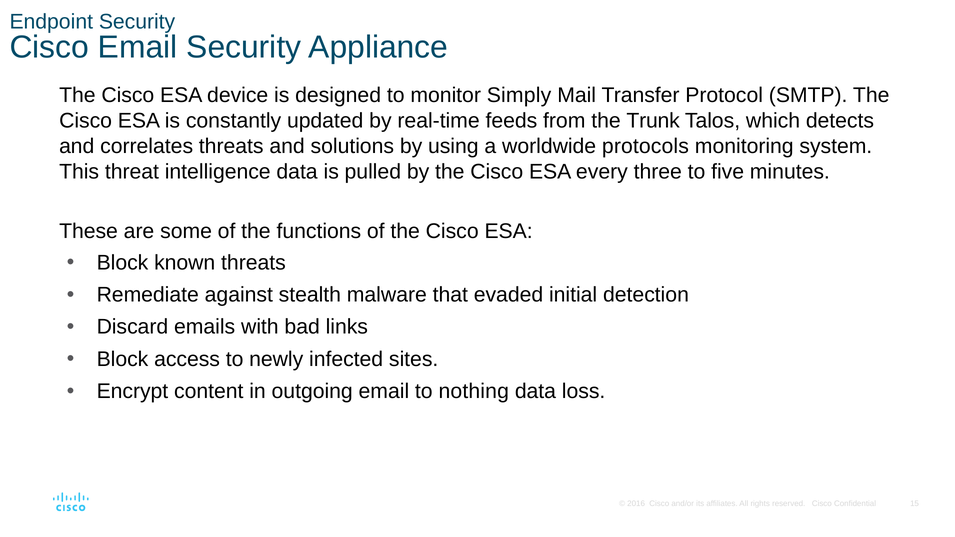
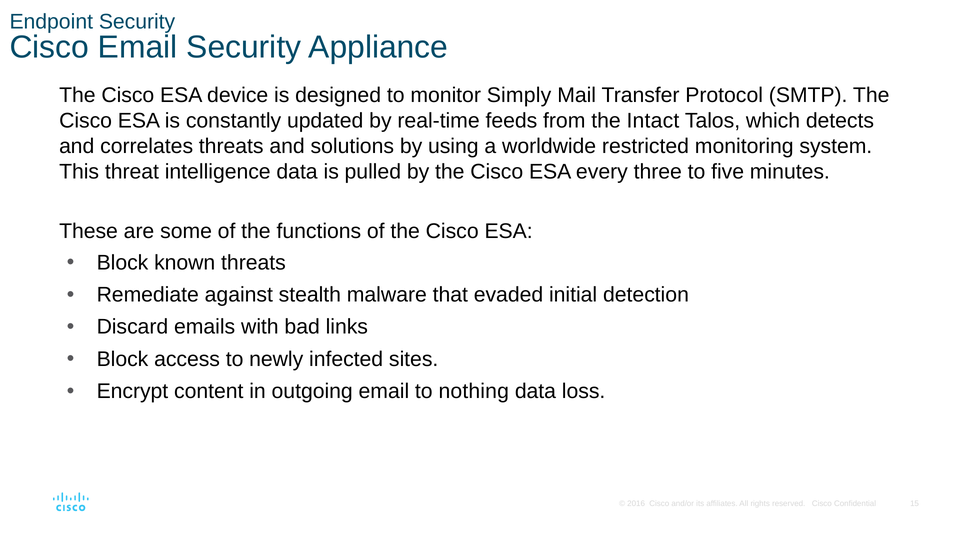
Trunk: Trunk -> Intact (653, 121)
protocols: protocols -> restricted (645, 146)
